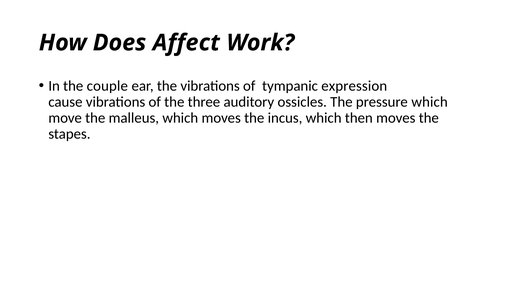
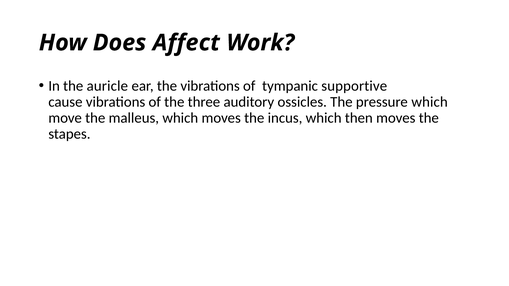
couple: couple -> auricle (107, 86)
expression: expression -> supportive (354, 86)
